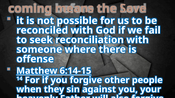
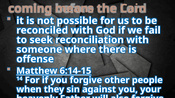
Save: Save -> Cain (133, 8)
